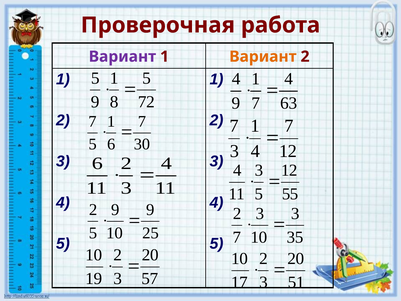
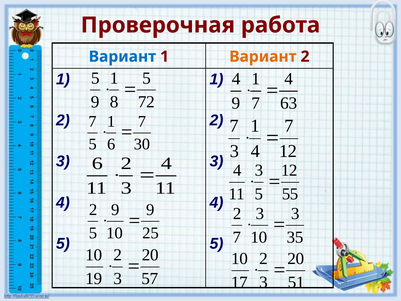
Вариант colour: purple -> blue (122, 57)
